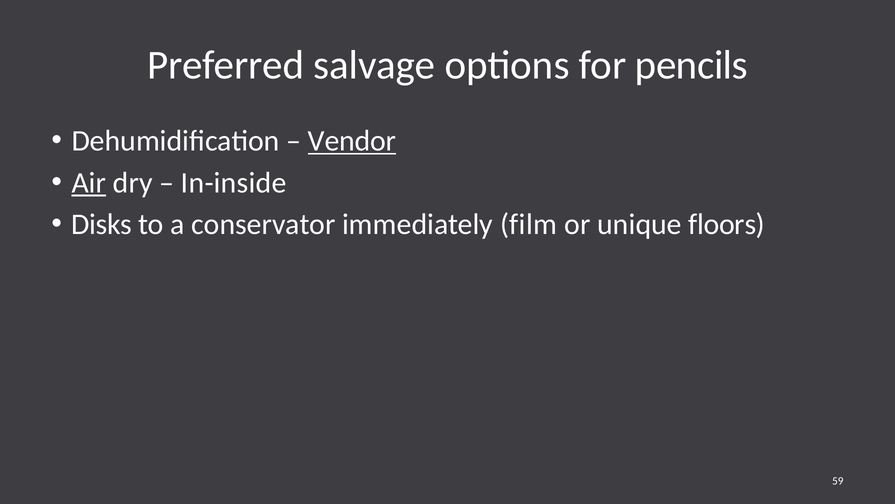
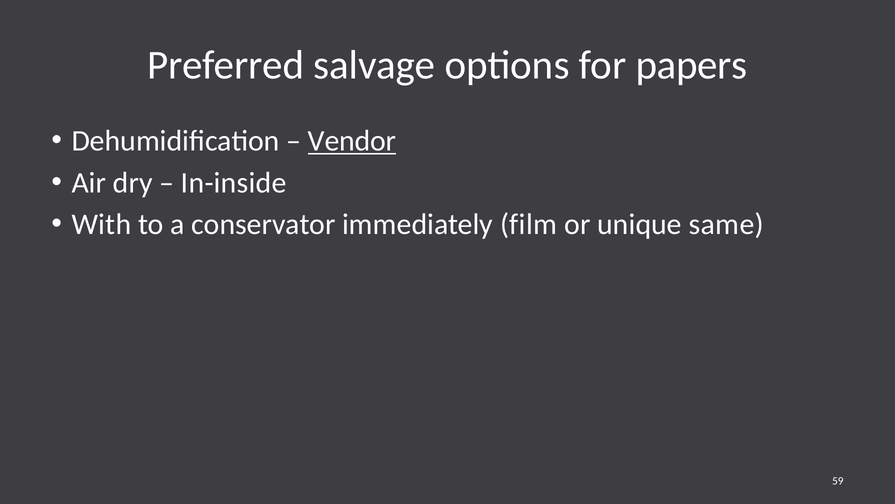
pencils: pencils -> papers (691, 65)
Air underline: present -> none (89, 183)
Disks: Disks -> With (101, 224)
floors: floors -> same (726, 224)
